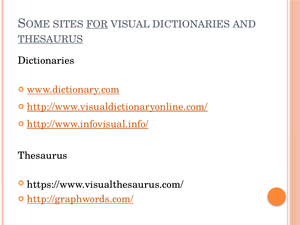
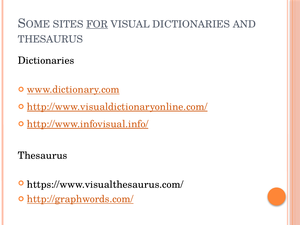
THESAURUS underline: present -> none (50, 39)
